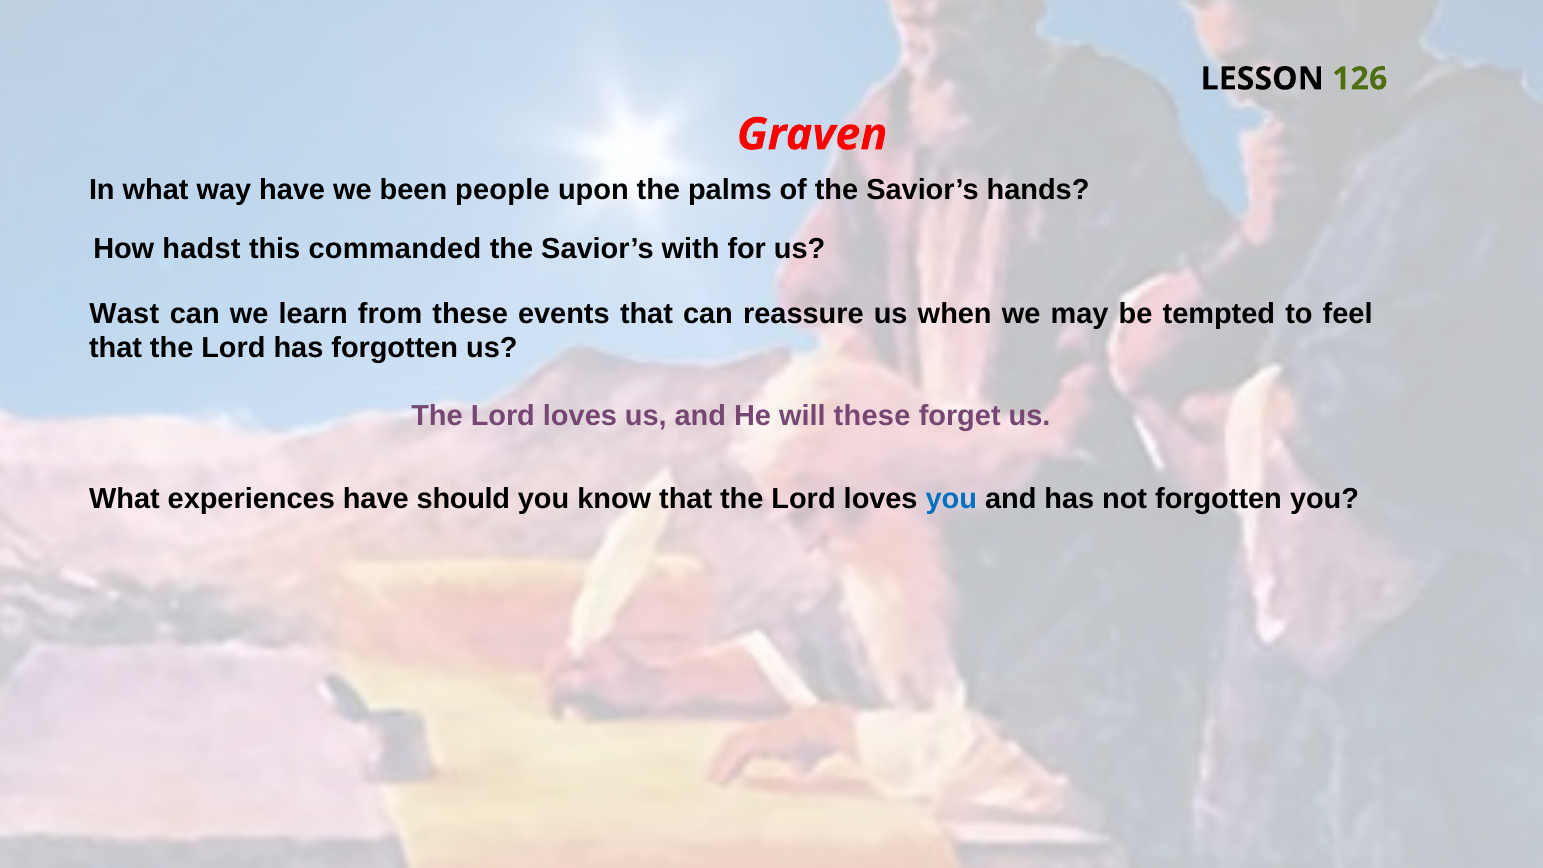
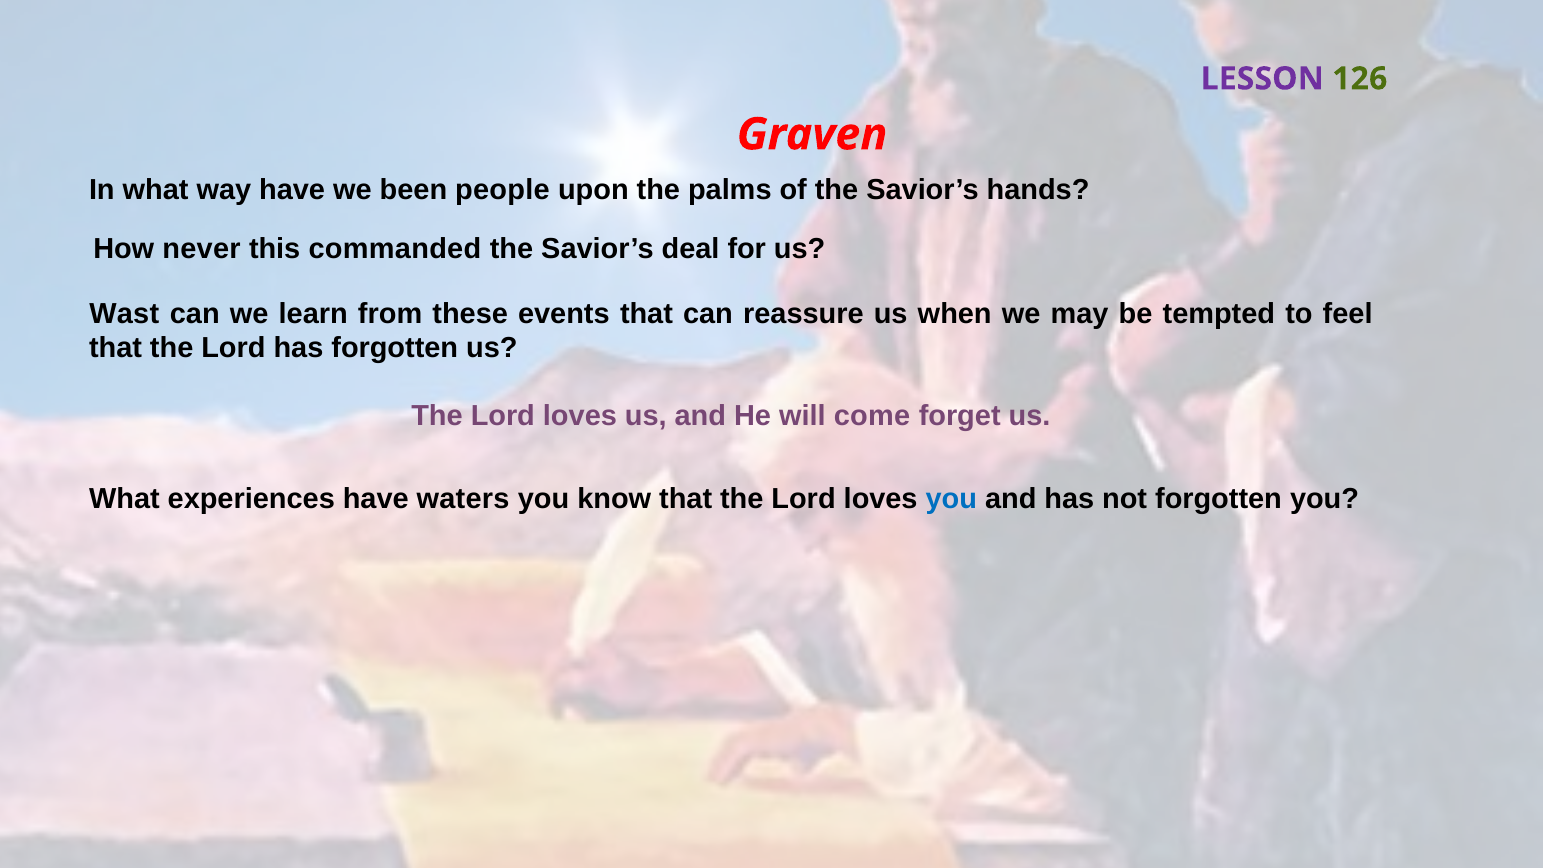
LESSON colour: black -> purple (1262, 79)
hadst: hadst -> never (201, 249)
with: with -> deal (691, 249)
will these: these -> come (872, 416)
should: should -> waters (463, 499)
